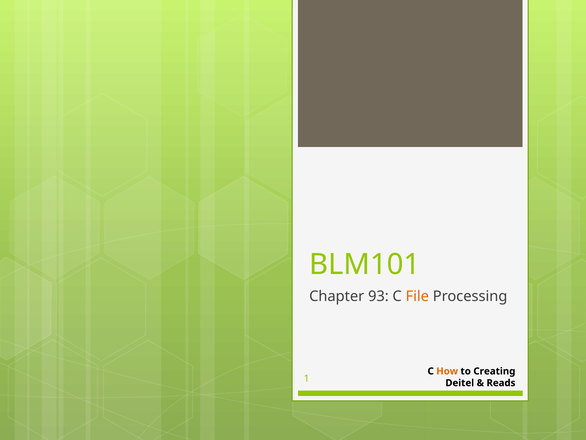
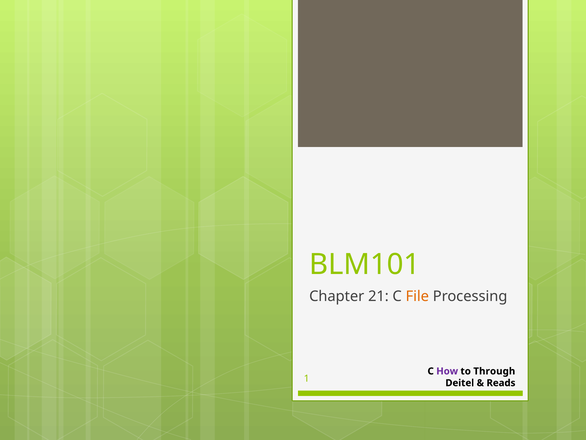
93: 93 -> 21 (378, 296)
How colour: orange -> purple (447, 371)
Creating: Creating -> Through (494, 371)
